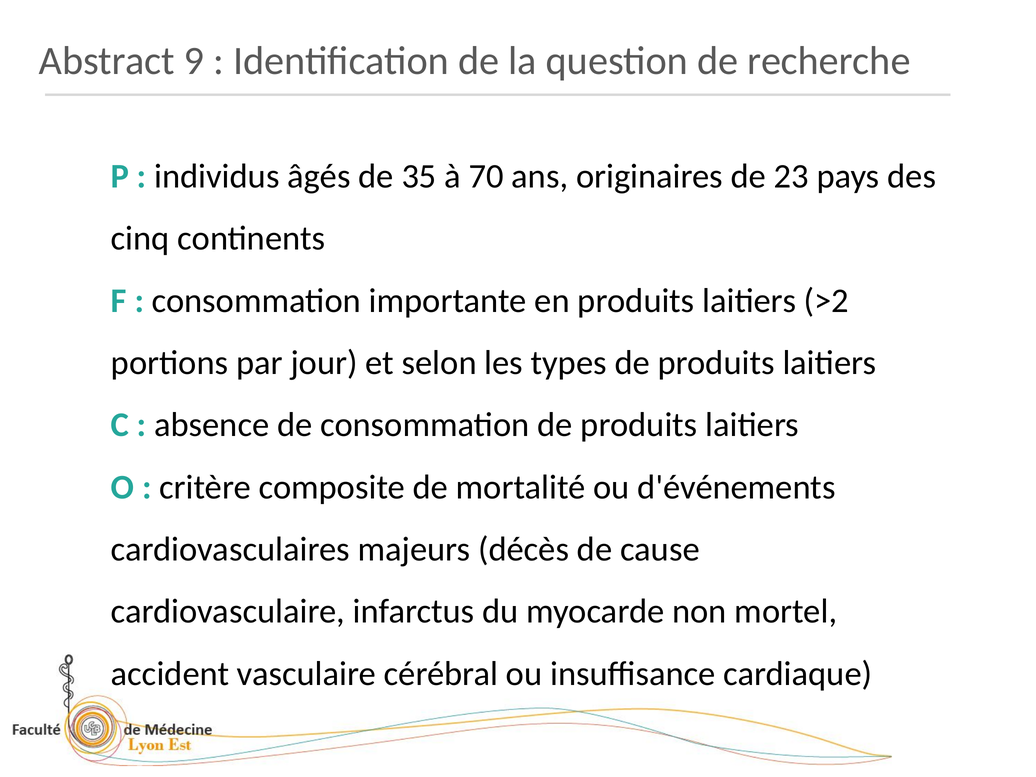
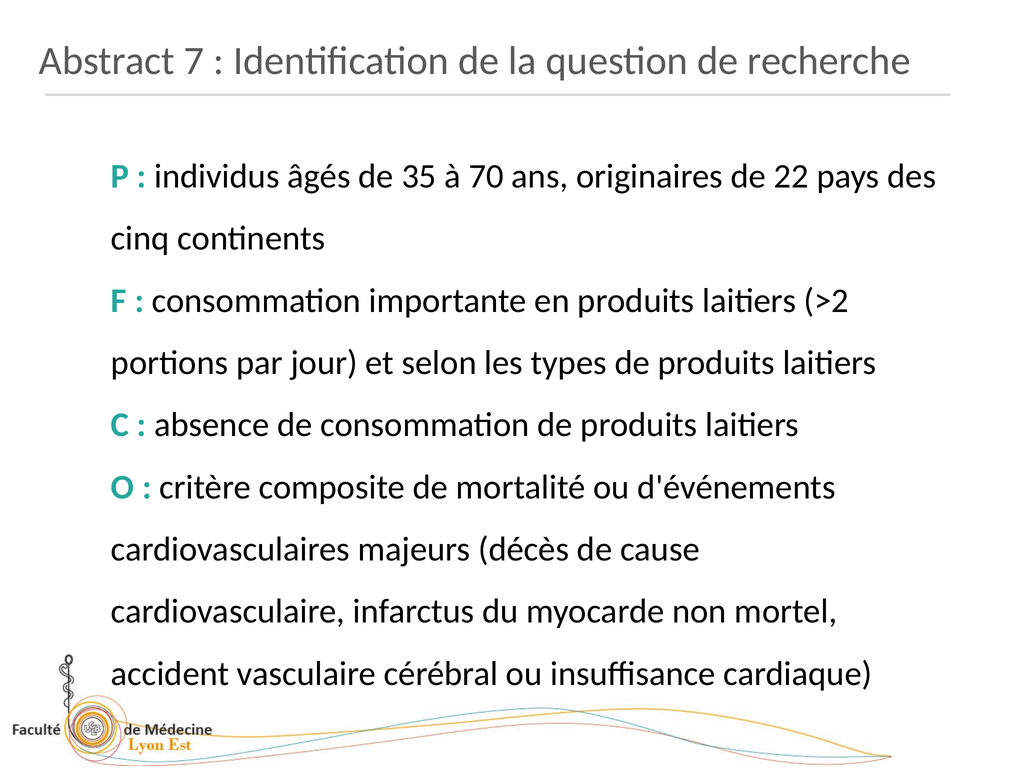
9: 9 -> 7 (194, 61)
23: 23 -> 22 (791, 176)
